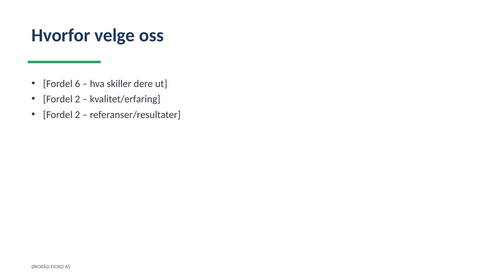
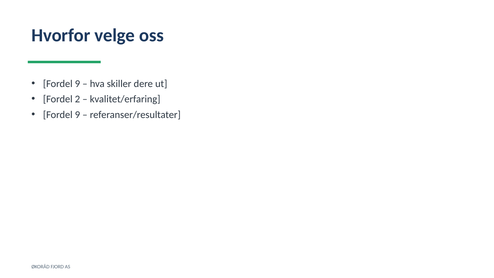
6: 6 -> 9 (77, 84)
2: 2 -> 9 (77, 115)
